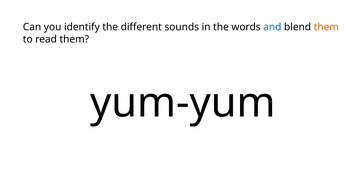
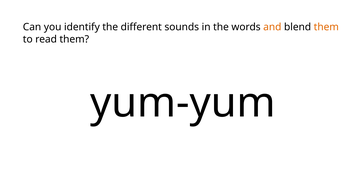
and colour: blue -> orange (272, 27)
